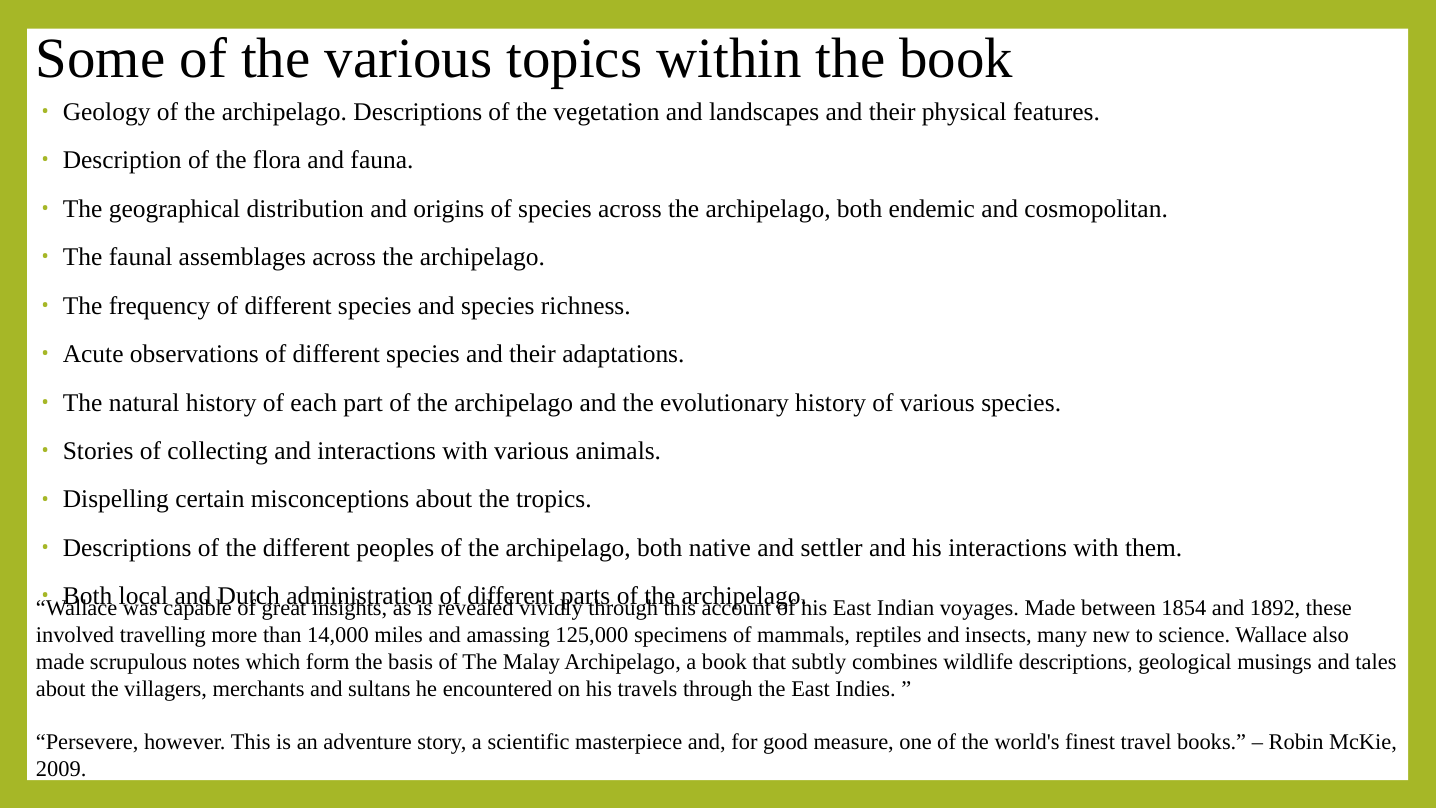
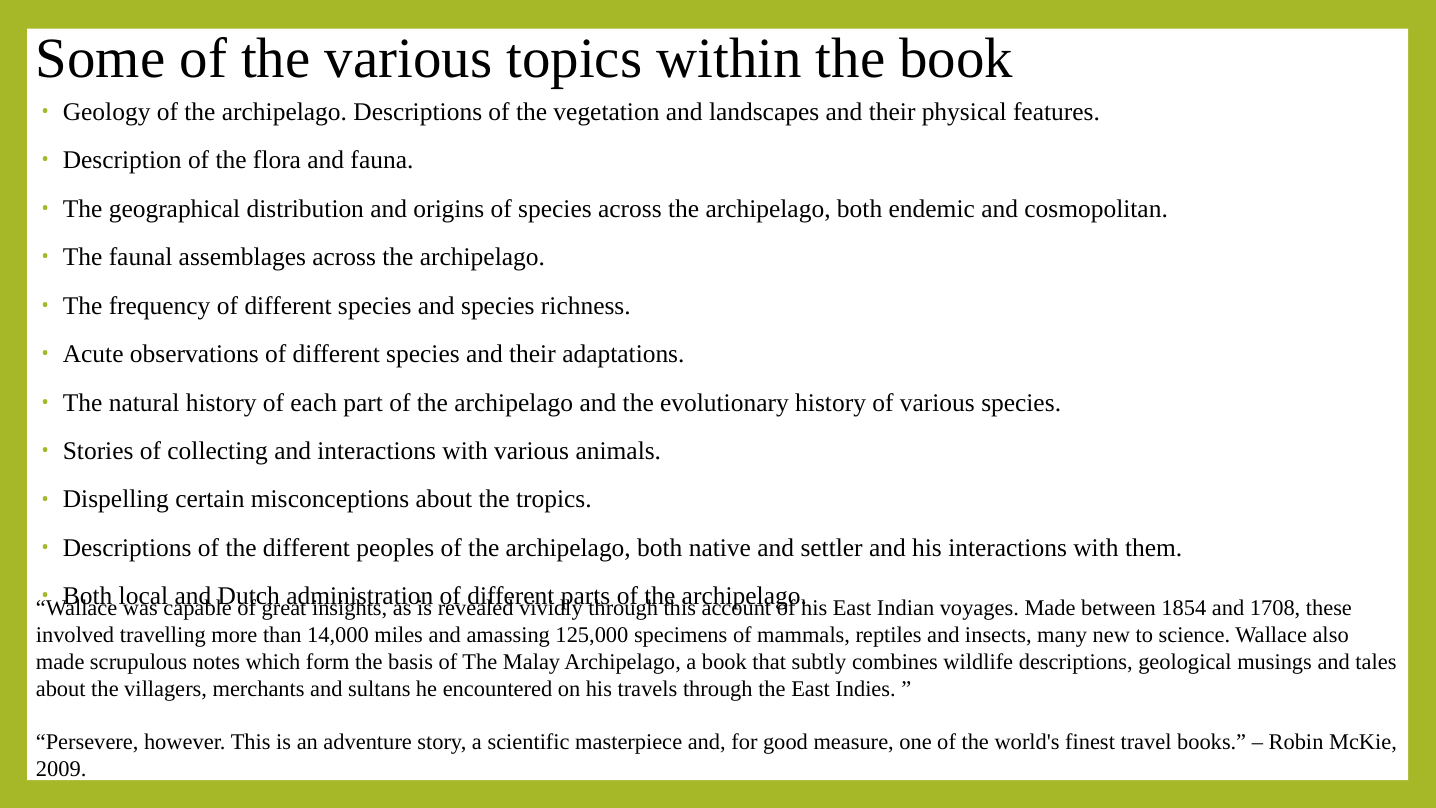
1892: 1892 -> 1708 (1275, 608)
